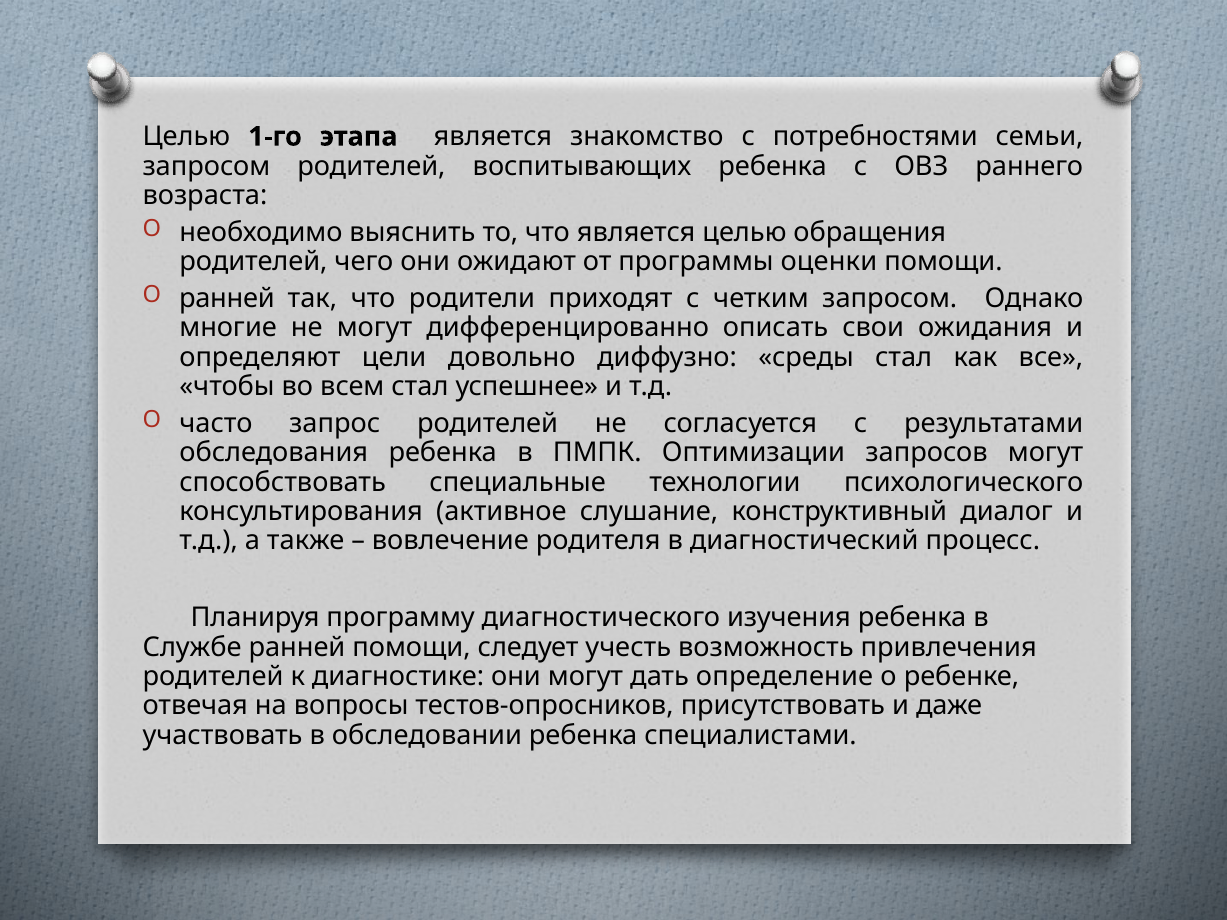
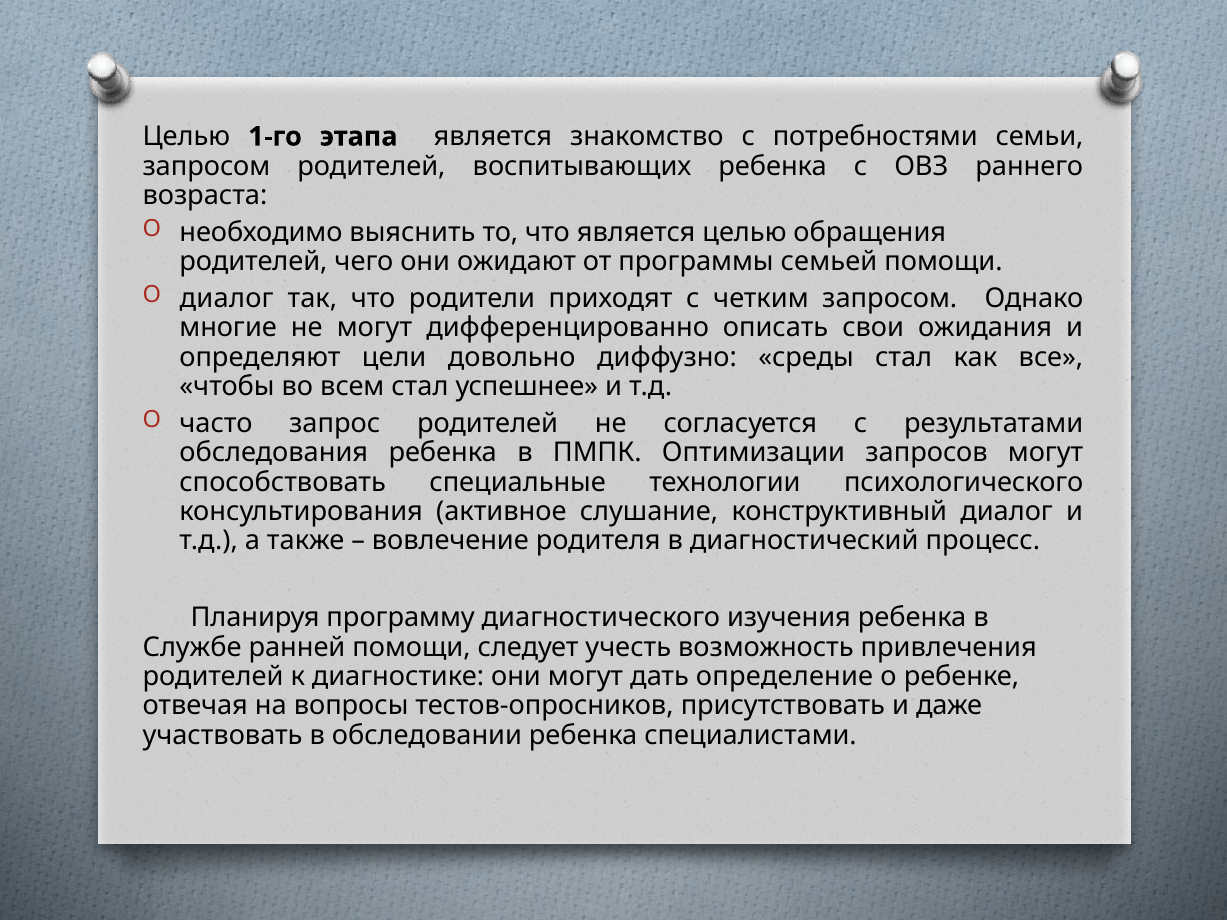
оценки: оценки -> семьей (829, 262)
ранней: ранней -> диалог (227, 298)
